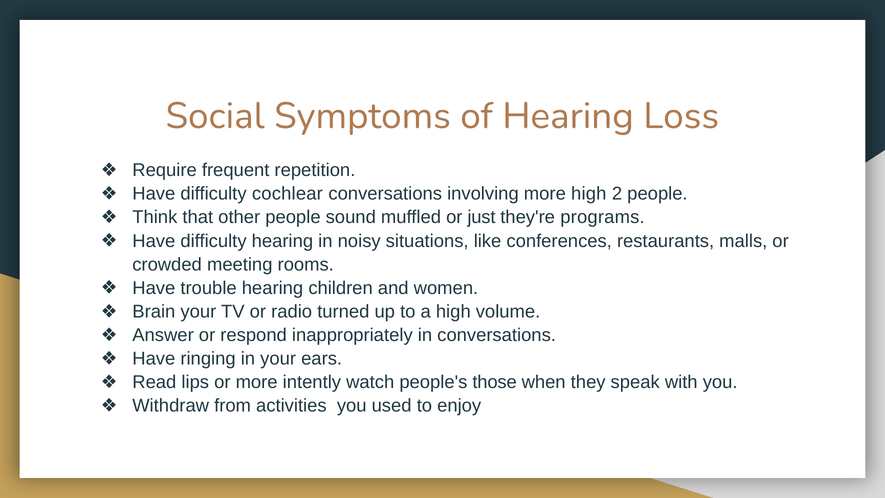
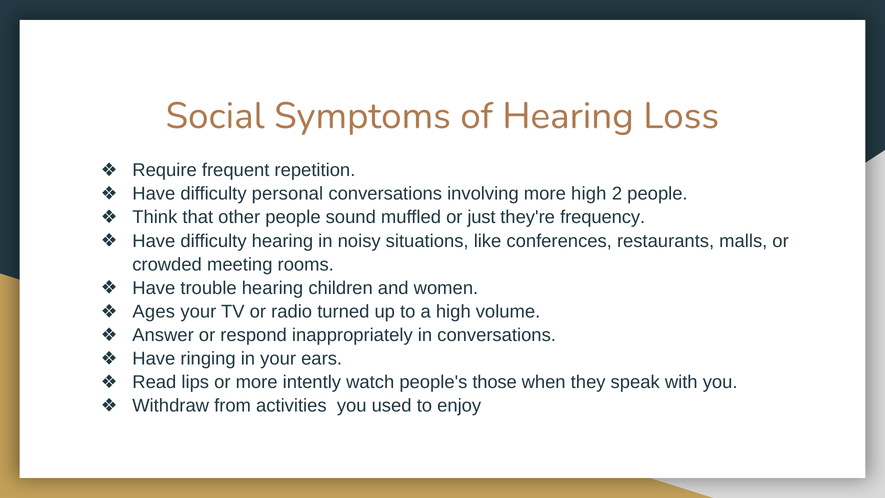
cochlear: cochlear -> personal (287, 194)
programs: programs -> frequency (603, 217)
Brain: Brain -> Ages (154, 312)
